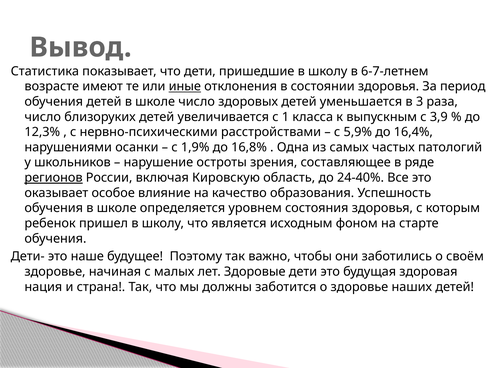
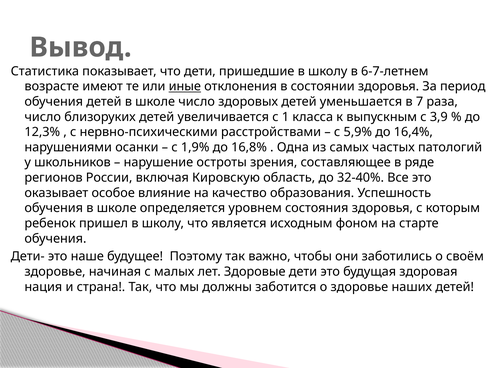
3: 3 -> 7 (420, 102)
регионов underline: present -> none (54, 178)
24-40%: 24-40% -> 32-40% (361, 178)
